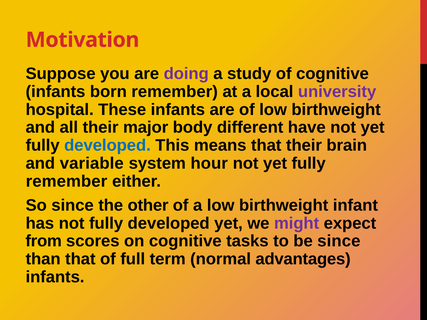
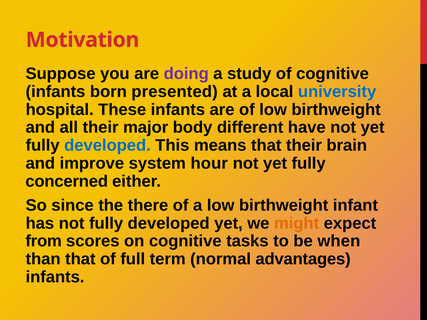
born remember: remember -> presented (175, 92)
university colour: purple -> blue (337, 92)
variable: variable -> improve (92, 163)
remember: remember -> concerned (67, 181)
other: other -> there (148, 205)
might colour: purple -> orange (297, 223)
be since: since -> when (339, 241)
